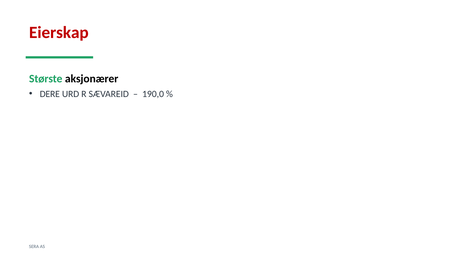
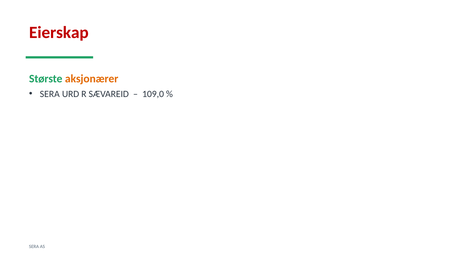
aksjonærer colour: black -> orange (92, 79)
DERE: DERE -> SERA (50, 94)
190,0: 190,0 -> 109,0 (153, 94)
